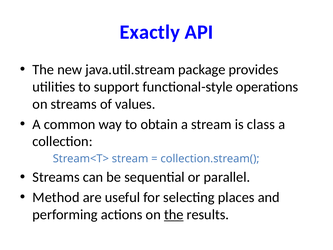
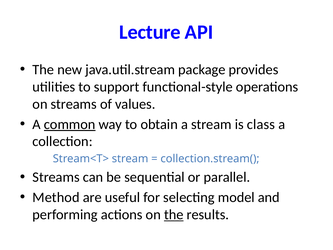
Exactly: Exactly -> Lecture (150, 32)
common underline: none -> present (70, 124)
places: places -> model (236, 197)
